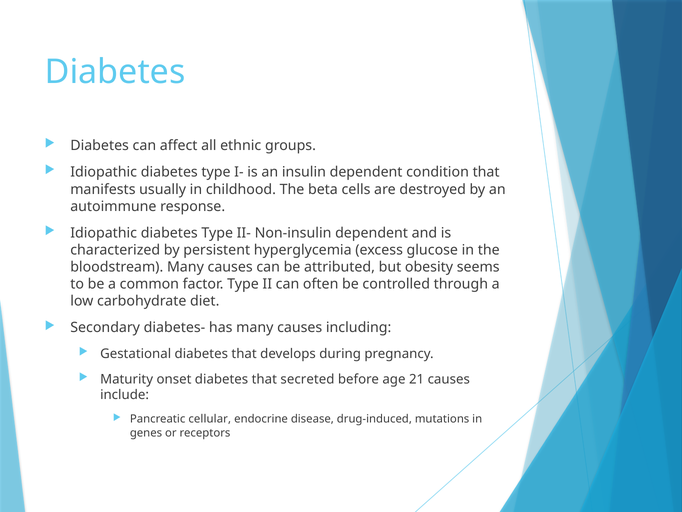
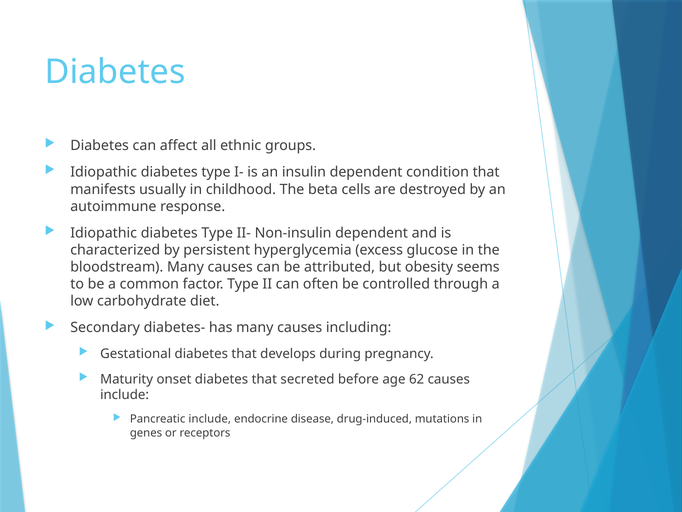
21: 21 -> 62 (417, 379)
Pancreatic cellular: cellular -> include (210, 419)
